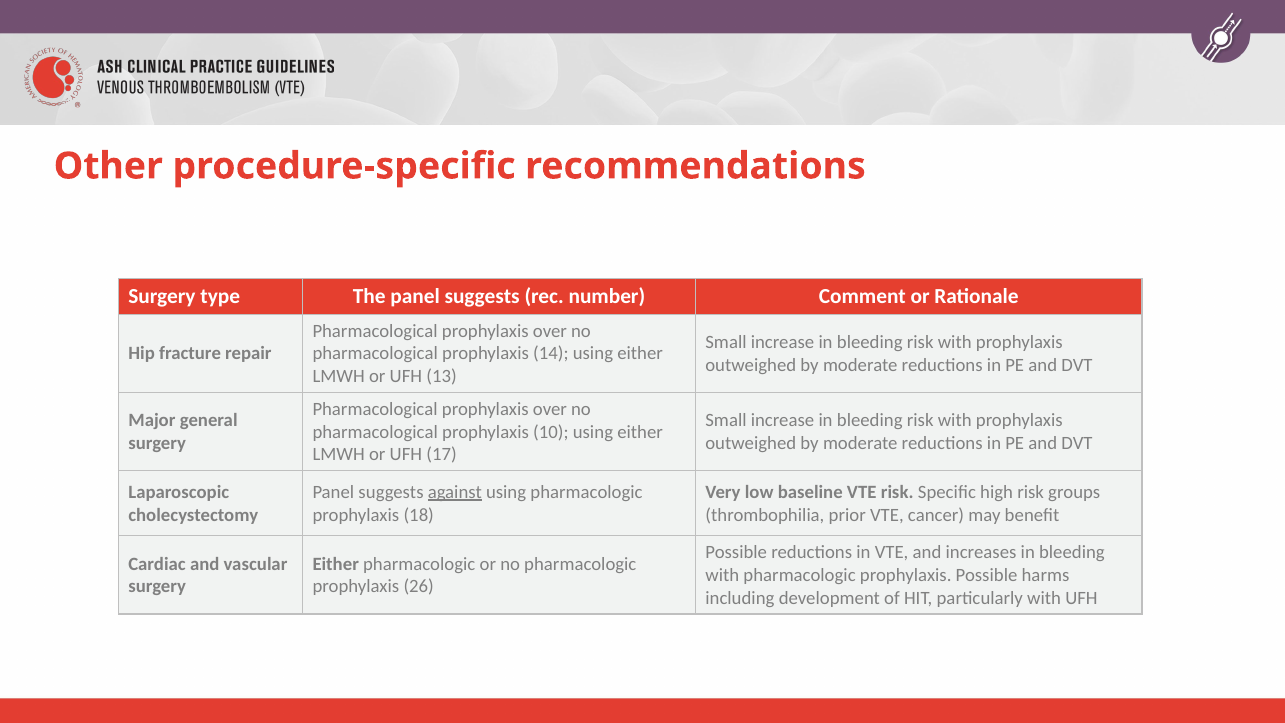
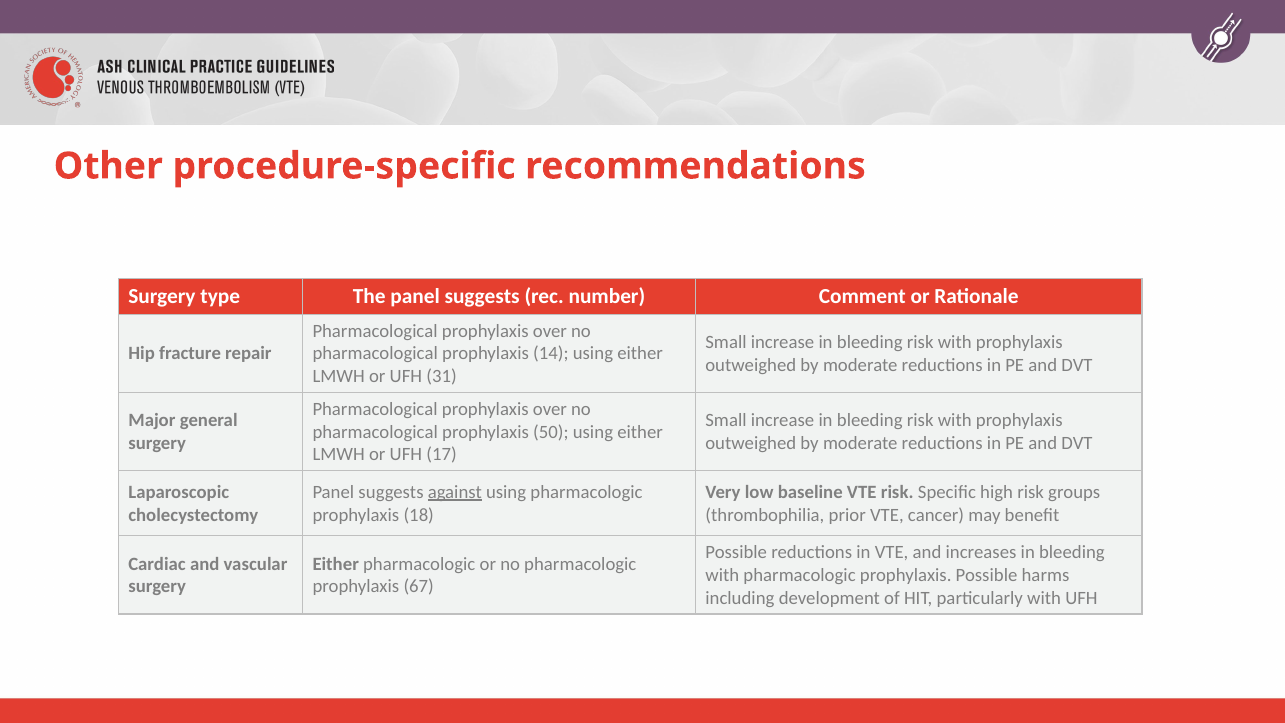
13: 13 -> 31 (441, 376)
10: 10 -> 50 (551, 432)
26: 26 -> 67 (419, 586)
